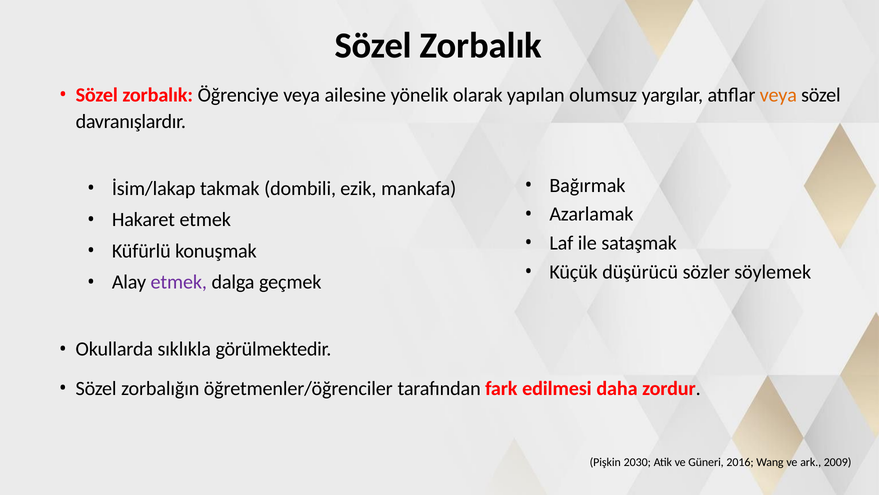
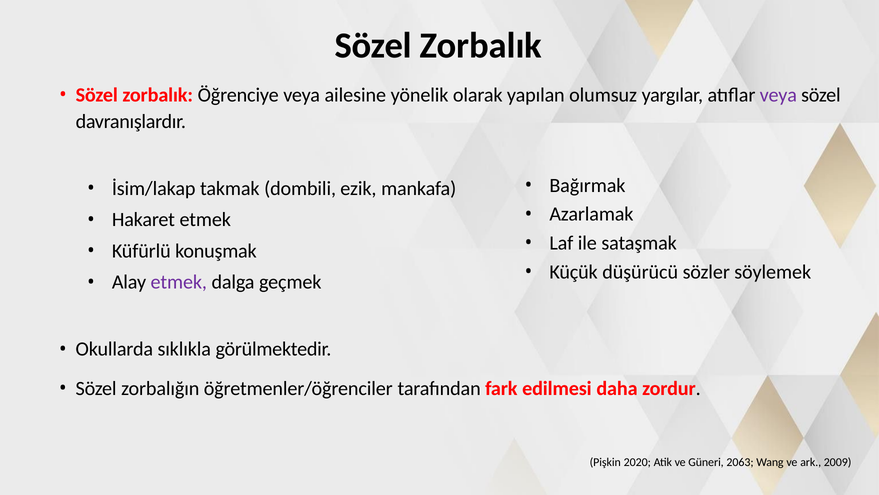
veya colour: orange -> purple (778, 95)
2030: 2030 -> 2020 (637, 462)
2016: 2016 -> 2063 (740, 462)
